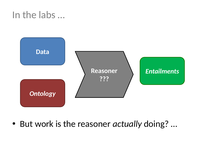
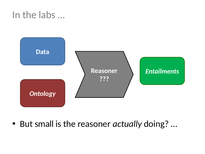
work: work -> small (44, 124)
